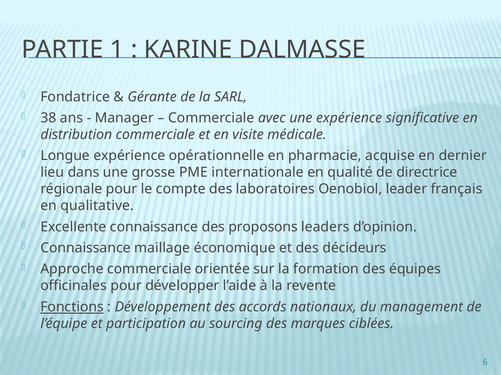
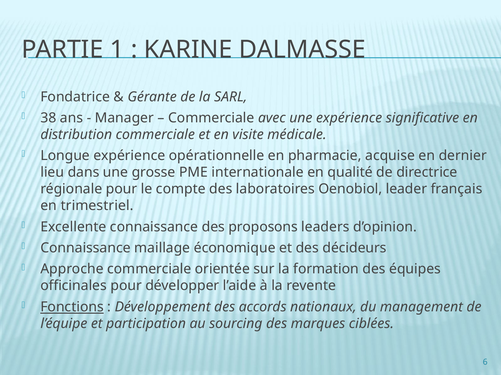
qualitative: qualitative -> trimestriel (97, 206)
